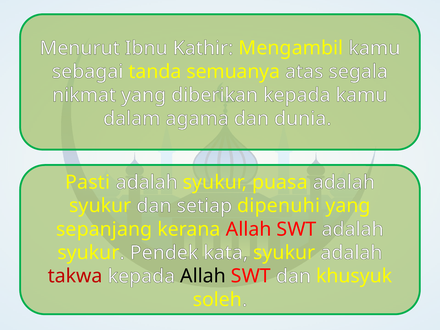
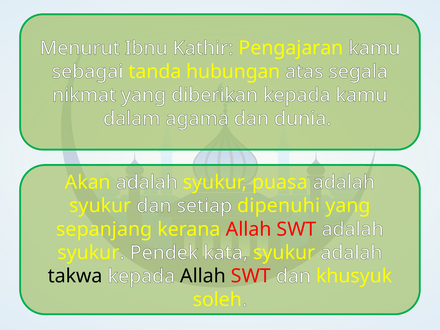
Mengambil: Mengambil -> Pengajaran (291, 48)
semuanya: semuanya -> hubungan (233, 72)
Pasti: Pasti -> Akan (88, 182)
takwa colour: red -> black (75, 276)
